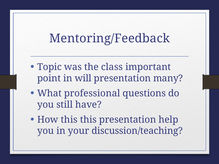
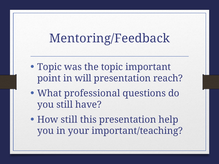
the class: class -> topic (112, 67)
many: many -> reach (168, 78)
How this: this -> still (69, 120)
discussion/teaching: discussion/teaching -> important/teaching (137, 131)
